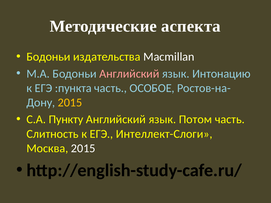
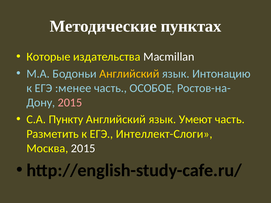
аспекта: аспекта -> пунктах (191, 26)
Бодоньи: Бодоньи -> Которые (48, 57)
Английский colour: pink -> yellow (129, 74)
:пункта: :пункта -> :менее (73, 88)
2015 colour: yellow -> pink (70, 103)
Потом: Потом -> Умеют (196, 120)
Слитность: Слитность -> Разметить (53, 134)
